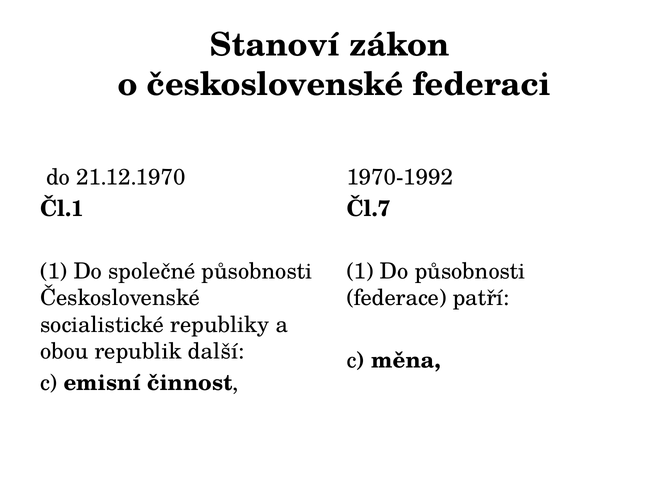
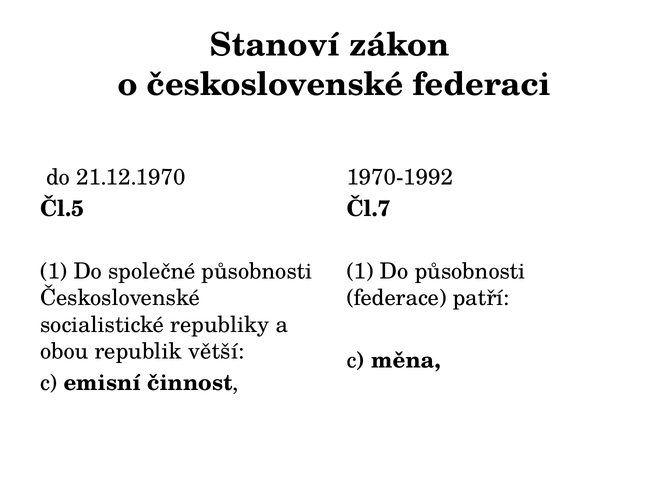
Čl.1: Čl.1 -> Čl.5 (62, 209)
další: další -> větší (216, 351)
